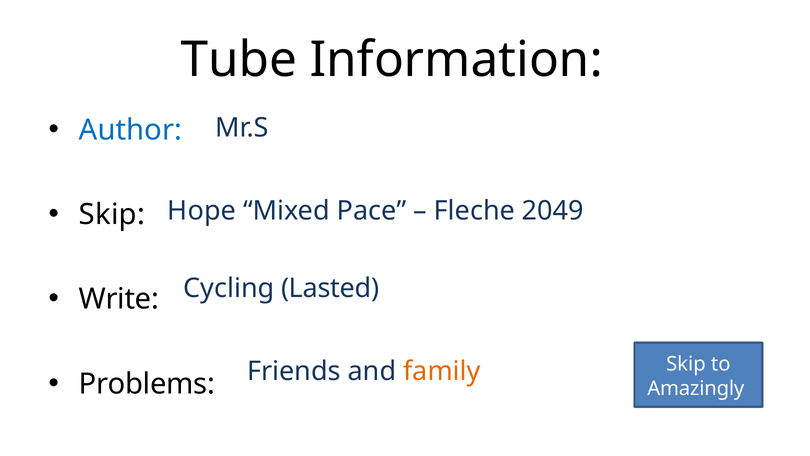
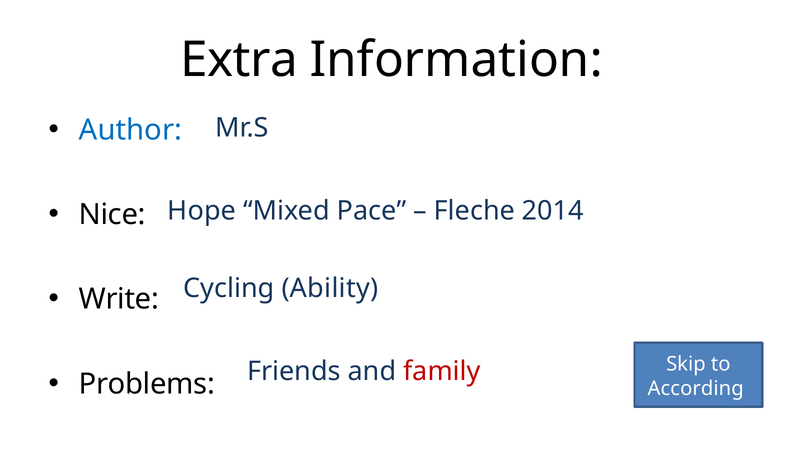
Tube: Tube -> Extra (239, 60)
Skip: Skip -> Nice (112, 215)
2049: 2049 -> 2014 (553, 211)
Lasted: Lasted -> Ability (330, 288)
family colour: orange -> red (442, 371)
Amazingly: Amazingly -> According (696, 388)
